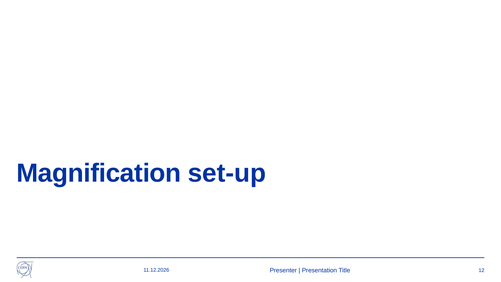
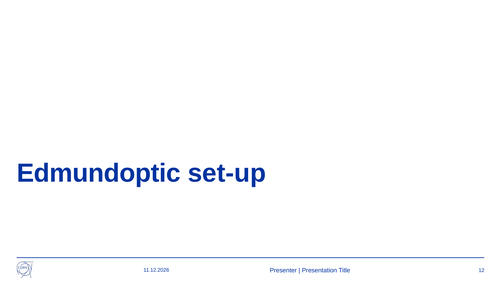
Magnification: Magnification -> Edmundoptic (99, 173)
